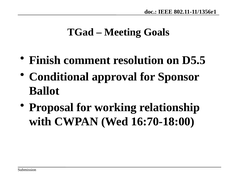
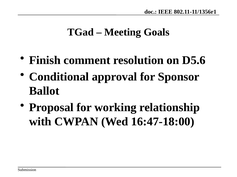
D5.5: D5.5 -> D5.6 (194, 60)
16:70-18:00: 16:70-18:00 -> 16:47-18:00 (163, 122)
